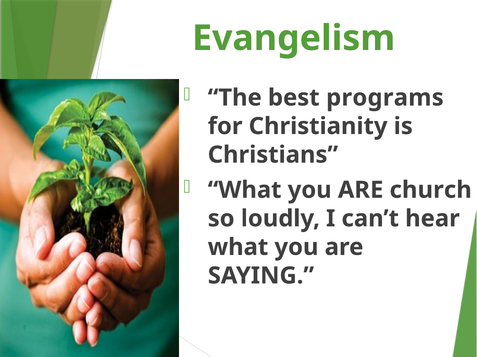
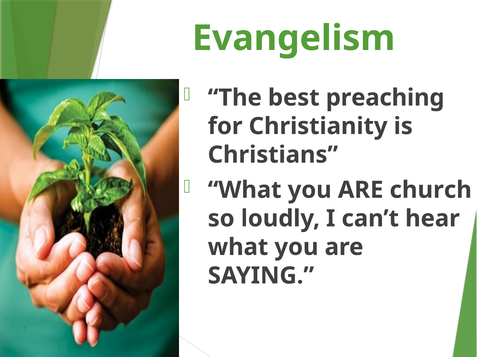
programs: programs -> preaching (385, 98)
